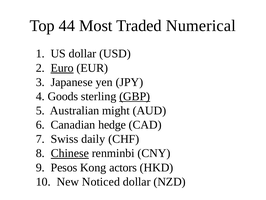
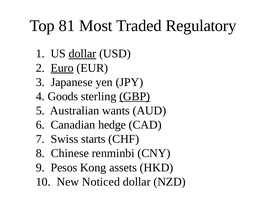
44: 44 -> 81 (67, 26)
Numerical: Numerical -> Regulatory (201, 26)
dollar underline: none -> present (82, 54)
might: might -> wants (116, 110)
daily: daily -> starts (93, 139)
Chinese underline: present -> none (70, 153)
actors: actors -> assets (123, 167)
